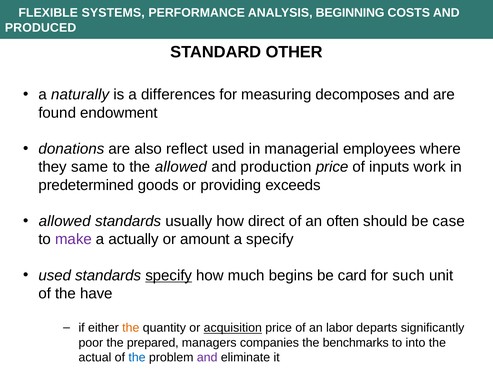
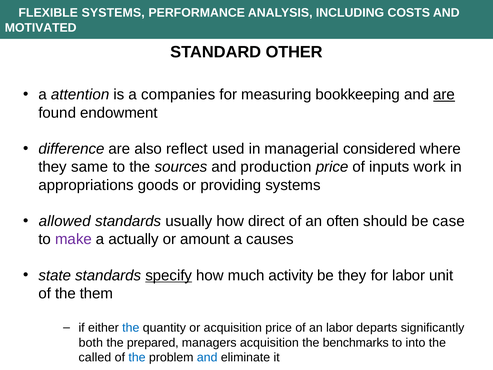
BEGINNING: BEGINNING -> INCLUDING (350, 13)
PRODUCED: PRODUCED -> MOTIVATED (41, 28)
naturally: naturally -> attention (80, 95)
differences: differences -> companies (178, 95)
decomposes: decomposes -> bookkeeping (358, 95)
are underline: none -> present (444, 95)
donations: donations -> difference (71, 149)
employees: employees -> considered (379, 149)
the allowed: allowed -> sources (181, 167)
predetermined: predetermined -> appropriations (86, 185)
providing exceeds: exceeds -> systems (293, 185)
a specify: specify -> causes (270, 239)
used: used -> state (55, 275)
begins: begins -> activity (291, 275)
be card: card -> they (352, 275)
for such: such -> labor (409, 275)
have: have -> them (96, 293)
the colour: orange -> blue (131, 328)
acquisition underline: present -> none (233, 328)
poor: poor -> both (91, 342)
managers companies: companies -> acquisition (269, 342)
actual: actual -> called (95, 357)
and colour: purple -> blue (207, 357)
